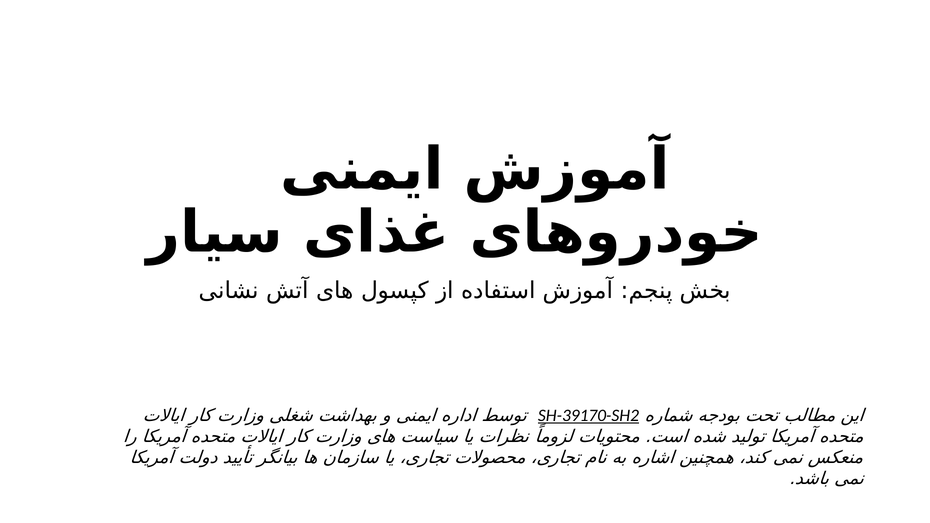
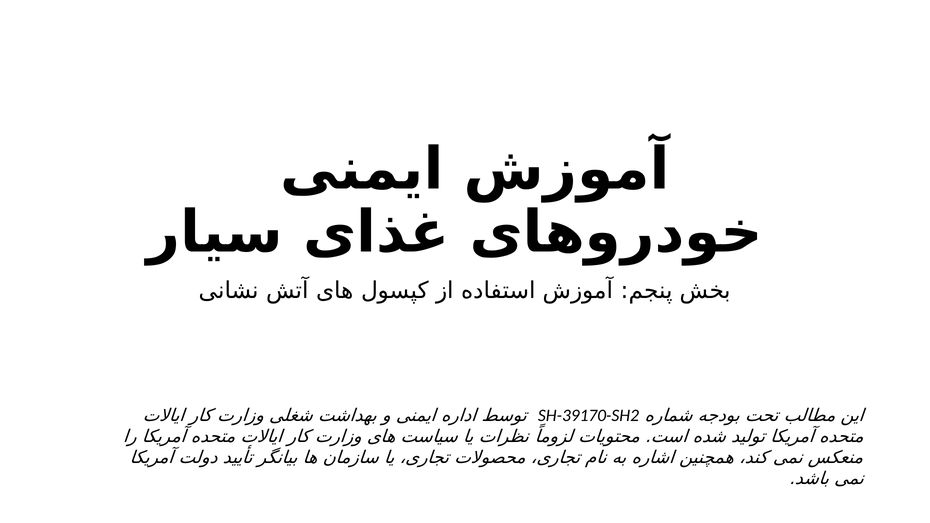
SH-39170-SH2 underline: present -> none (588, 416)
